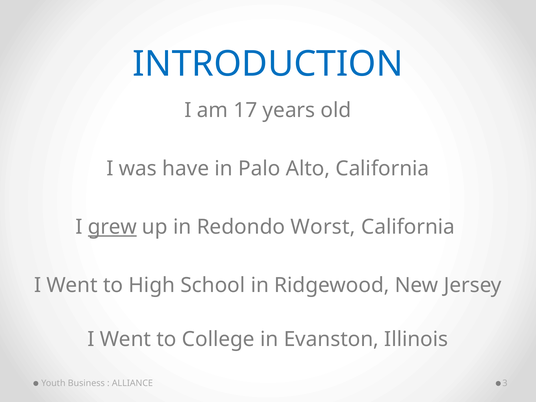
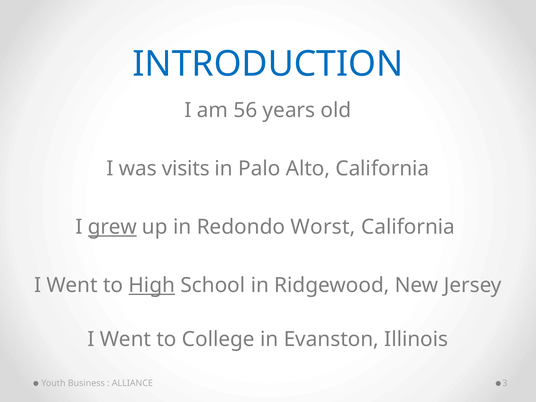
17: 17 -> 56 (245, 110)
have: have -> visits (186, 169)
High underline: none -> present (152, 285)
